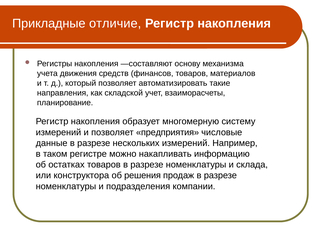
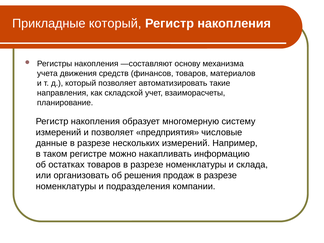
Прикладные отличие: отличие -> который (115, 23)
конструктора: конструктора -> организовать (81, 175)
